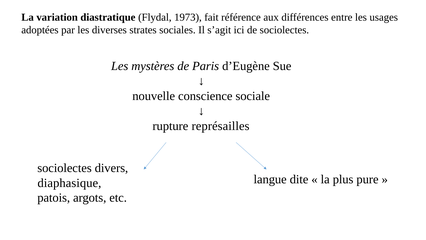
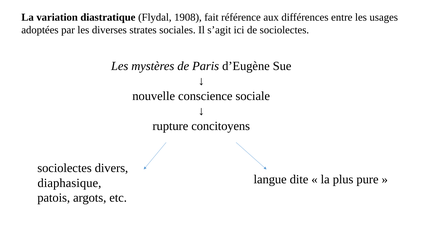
1973: 1973 -> 1908 (188, 17)
représailles: représailles -> concitoyens (221, 126)
